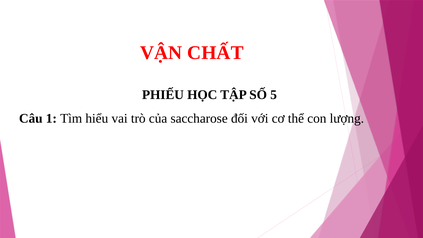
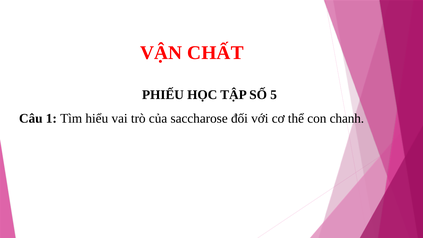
lượng: lượng -> chanh (347, 119)
